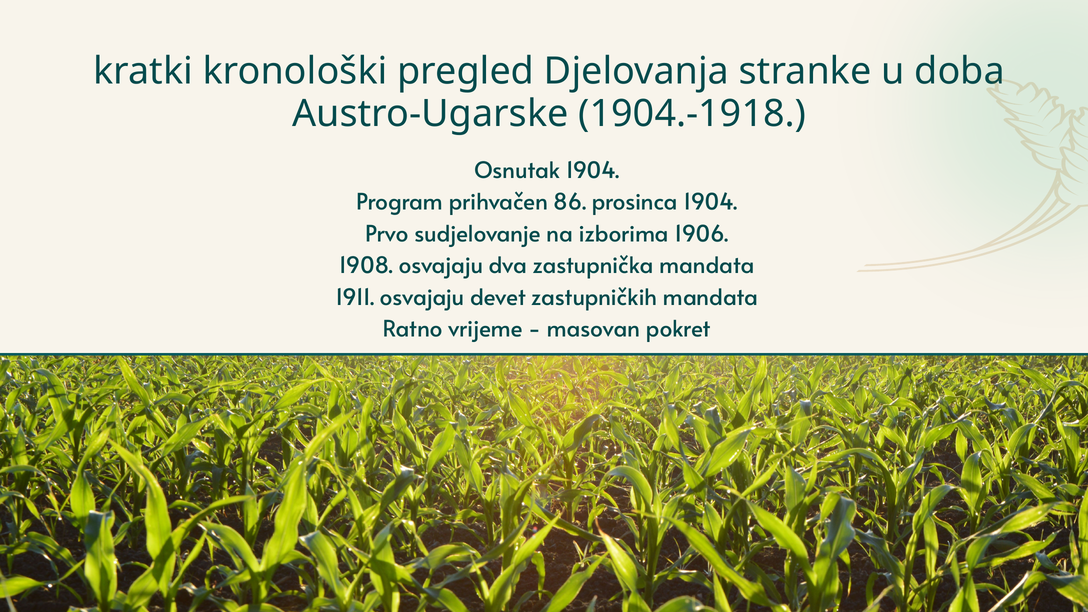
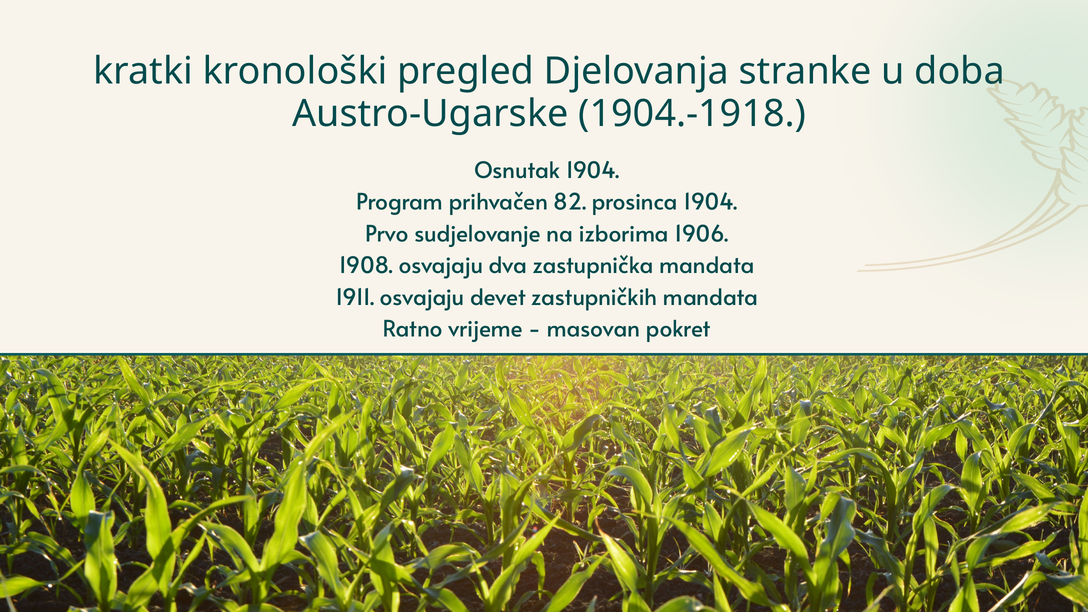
86: 86 -> 82 (570, 202)
